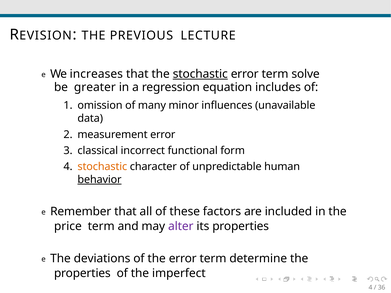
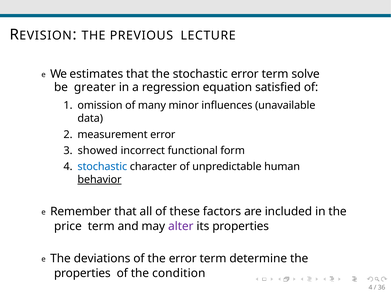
increases: increases -> estimates (96, 74)
stochastic underline: present -> none (200, 74)
includes: includes -> satisfied (278, 87)
classical: classical -> showed (98, 151)
stochastic colour: orange -> blue (102, 167)
imperfect: imperfect -> condition (179, 274)
